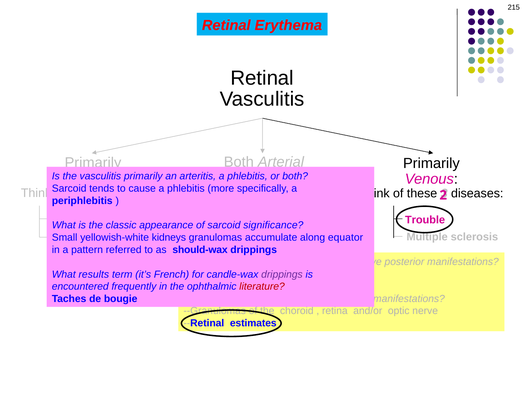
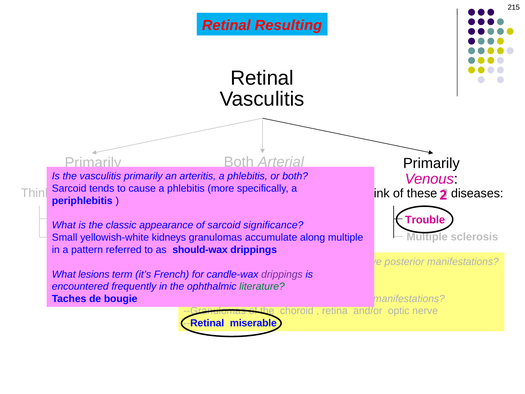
Erythema: Erythema -> Resulting (288, 25)
along equator: equator -> multiple (346, 237)
results: results -> lesions (94, 274)
literature colour: red -> green (262, 286)
estimates: estimates -> miserable (253, 323)
